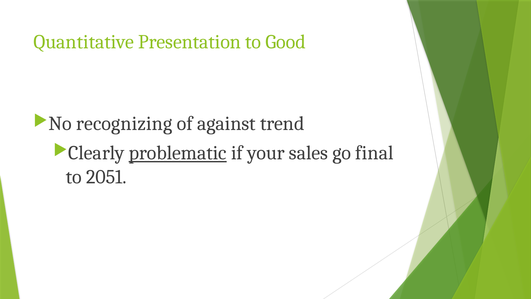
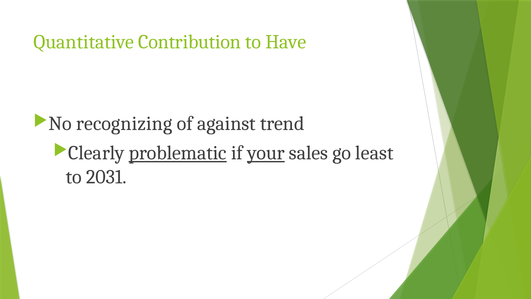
Presentation: Presentation -> Contribution (190, 42)
Good: Good -> Have (286, 42)
your underline: none -> present (266, 153)
final: final -> least (374, 153)
2051: 2051 -> 2031 (106, 177)
